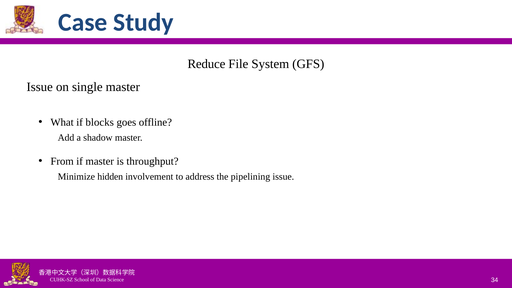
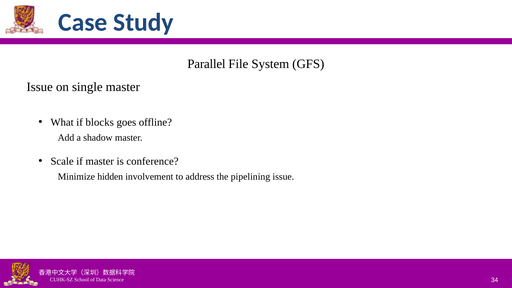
Reduce: Reduce -> Parallel (206, 64)
From: From -> Scale (62, 161)
throughput: throughput -> conference (152, 161)
